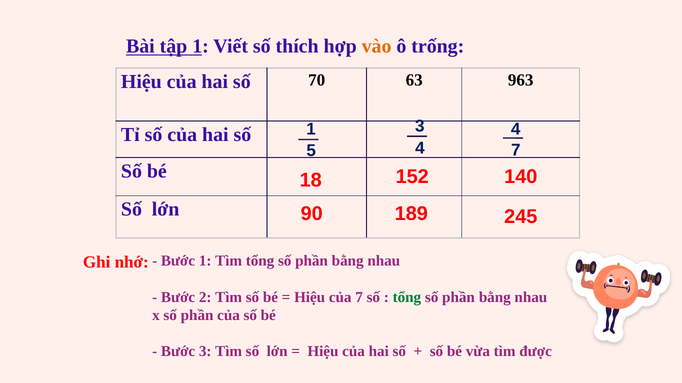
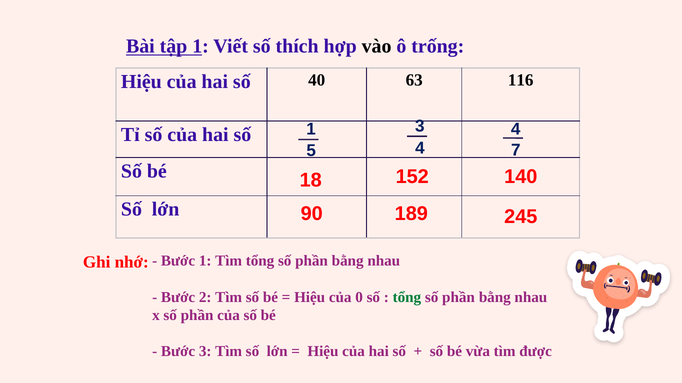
vào colour: orange -> black (377, 47)
70: 70 -> 40 (317, 80)
963: 963 -> 116 (521, 80)
của 7: 7 -> 0 (359, 298)
